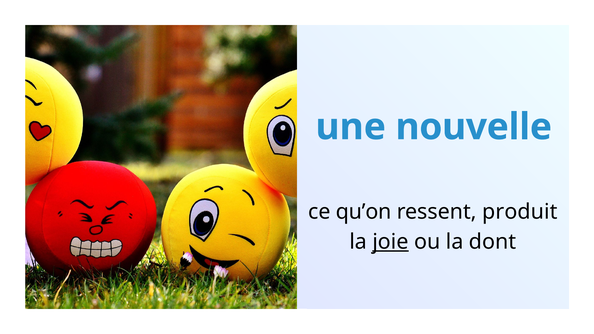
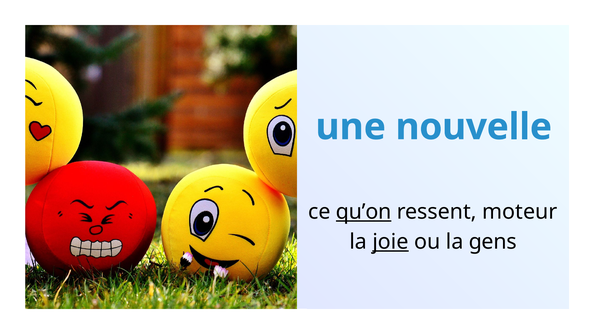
qu’on underline: none -> present (364, 212)
produit: produit -> moteur (520, 212)
dont: dont -> gens (493, 242)
